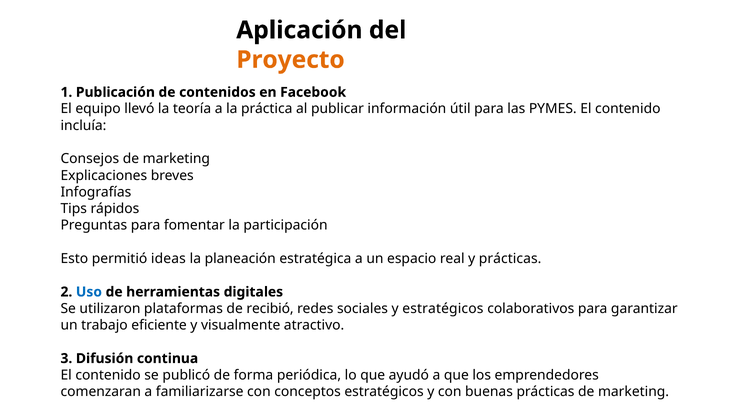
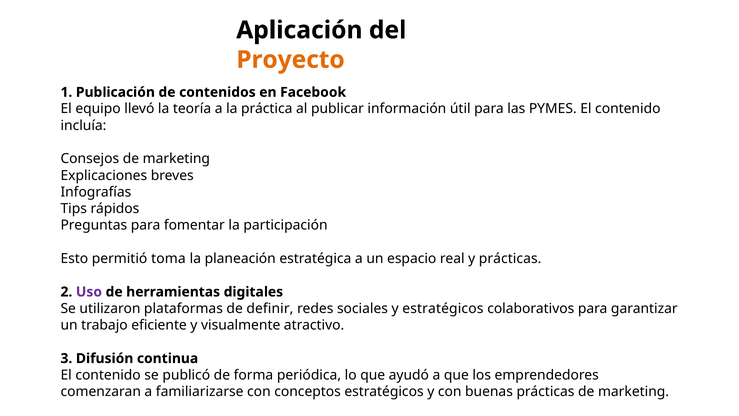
ideas: ideas -> toma (168, 258)
Uso colour: blue -> purple (89, 292)
recibió: recibió -> definir (270, 308)
